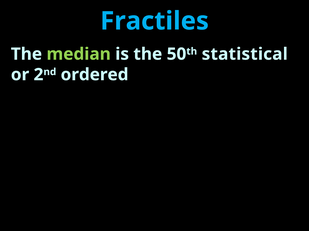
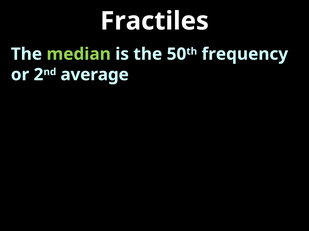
Fractiles colour: light blue -> white (155, 21)
statistical: statistical -> frequency (245, 54)
ordered: ordered -> average (95, 75)
